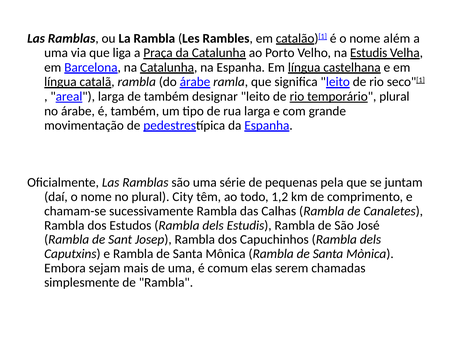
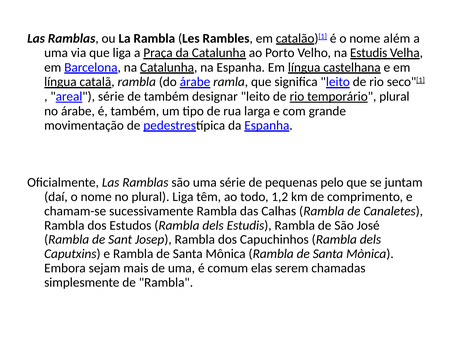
areal larga: larga -> série (111, 96)
pela: pela -> pelo (332, 182)
plural City: City -> Liga (183, 197)
